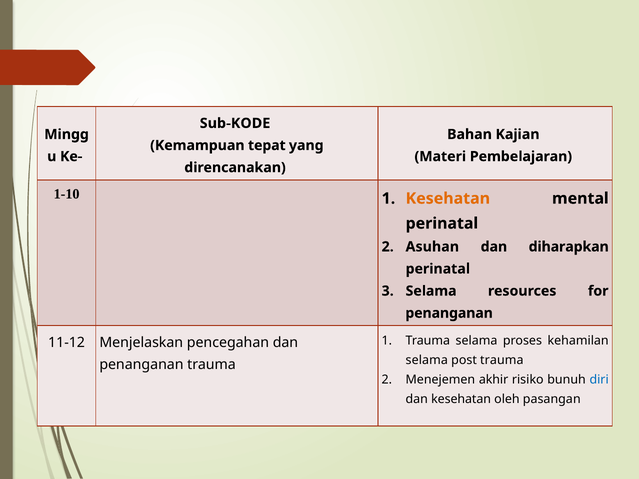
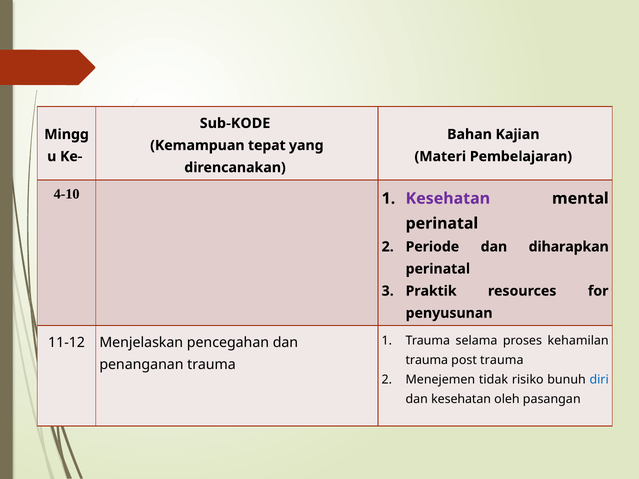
1-10: 1-10 -> 4-10 (67, 194)
Kesehatan colour: orange -> purple (448, 199)
Asuhan: Asuhan -> Periode (432, 247)
Selama: Selama -> Praktik (431, 291)
penanganan: penanganan -> penyusunan (449, 313)
selama: selama -> trauma (427, 360)
akhir: akhir -> tidak (494, 380)
